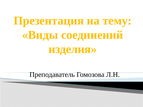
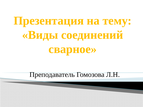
изделия: изделия -> сварное (73, 49)
